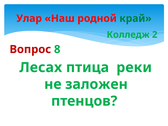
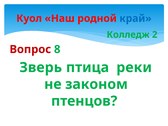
Улар: Улар -> Куол (29, 18)
край colour: green -> blue (135, 18)
Лесах: Лесах -> Зверь (41, 67)
заложен: заложен -> законом (96, 84)
